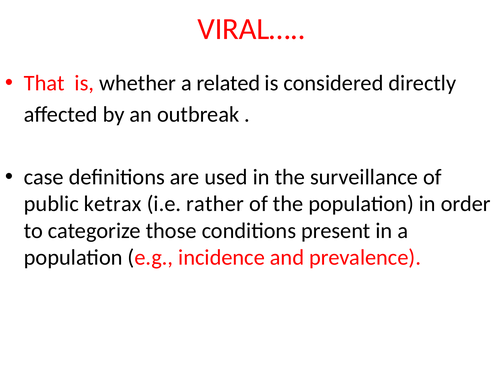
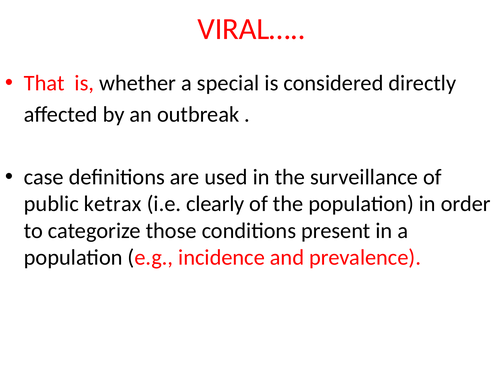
related: related -> special (228, 83)
rather: rather -> clearly (215, 204)
